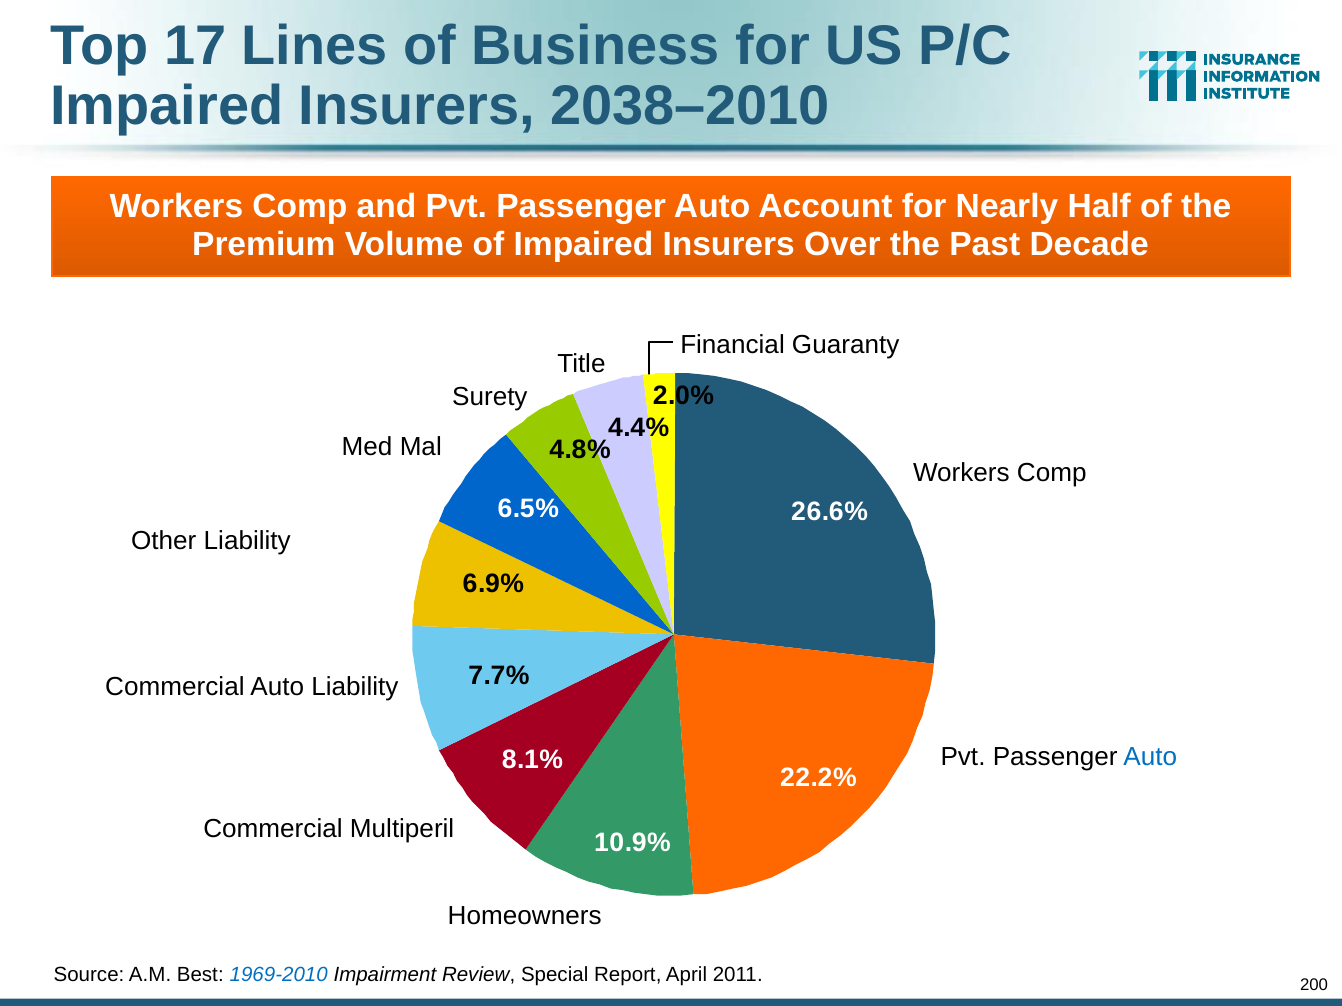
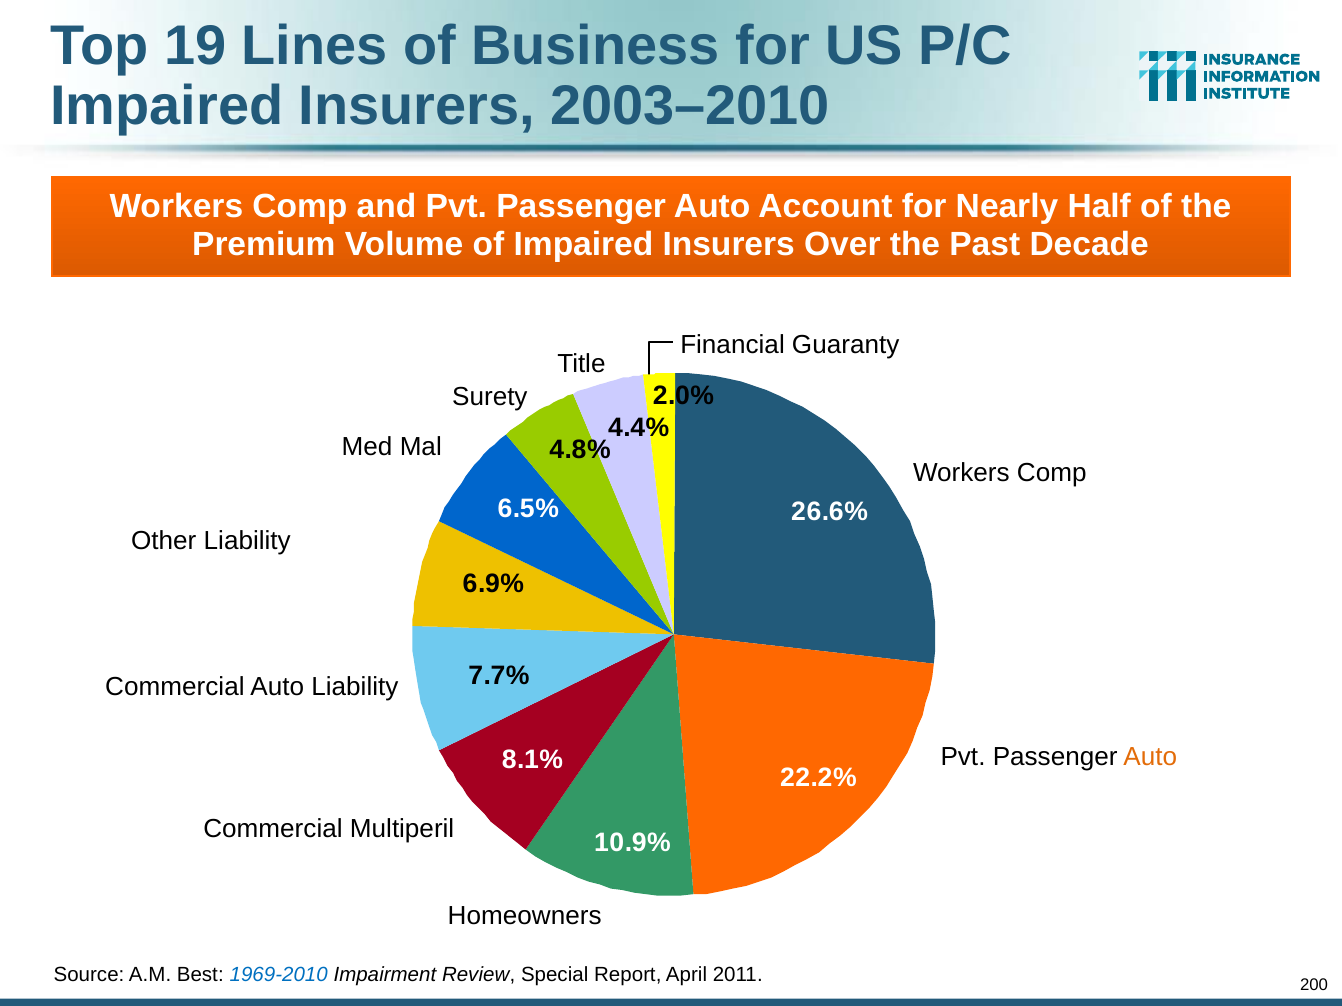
17: 17 -> 19 (195, 46)
2038–2010: 2038–2010 -> 2003–2010 (690, 106)
Auto colour: blue -> orange (1150, 758)
